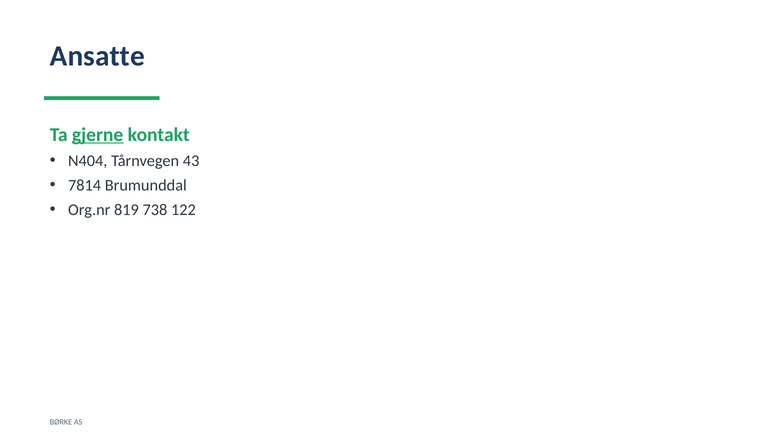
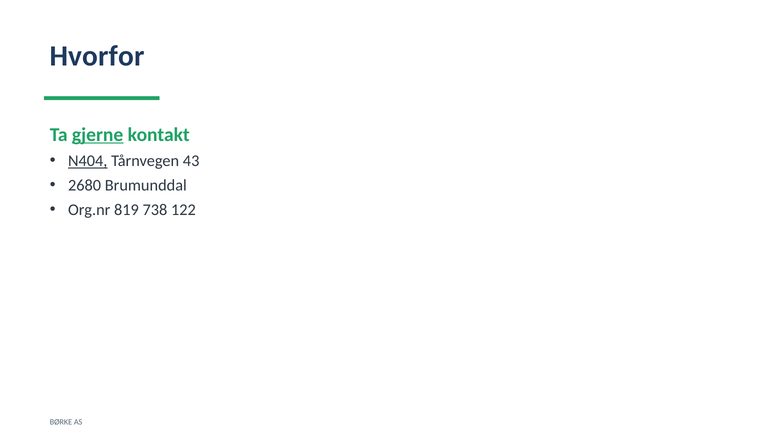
Ansatte: Ansatte -> Hvorfor (97, 56)
N404 underline: none -> present (88, 161)
7814: 7814 -> 2680 (85, 185)
